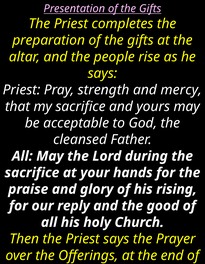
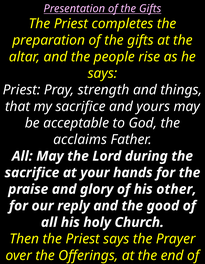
mercy: mercy -> things (181, 90)
cleansed: cleansed -> acclaims (80, 139)
rising: rising -> other (176, 189)
